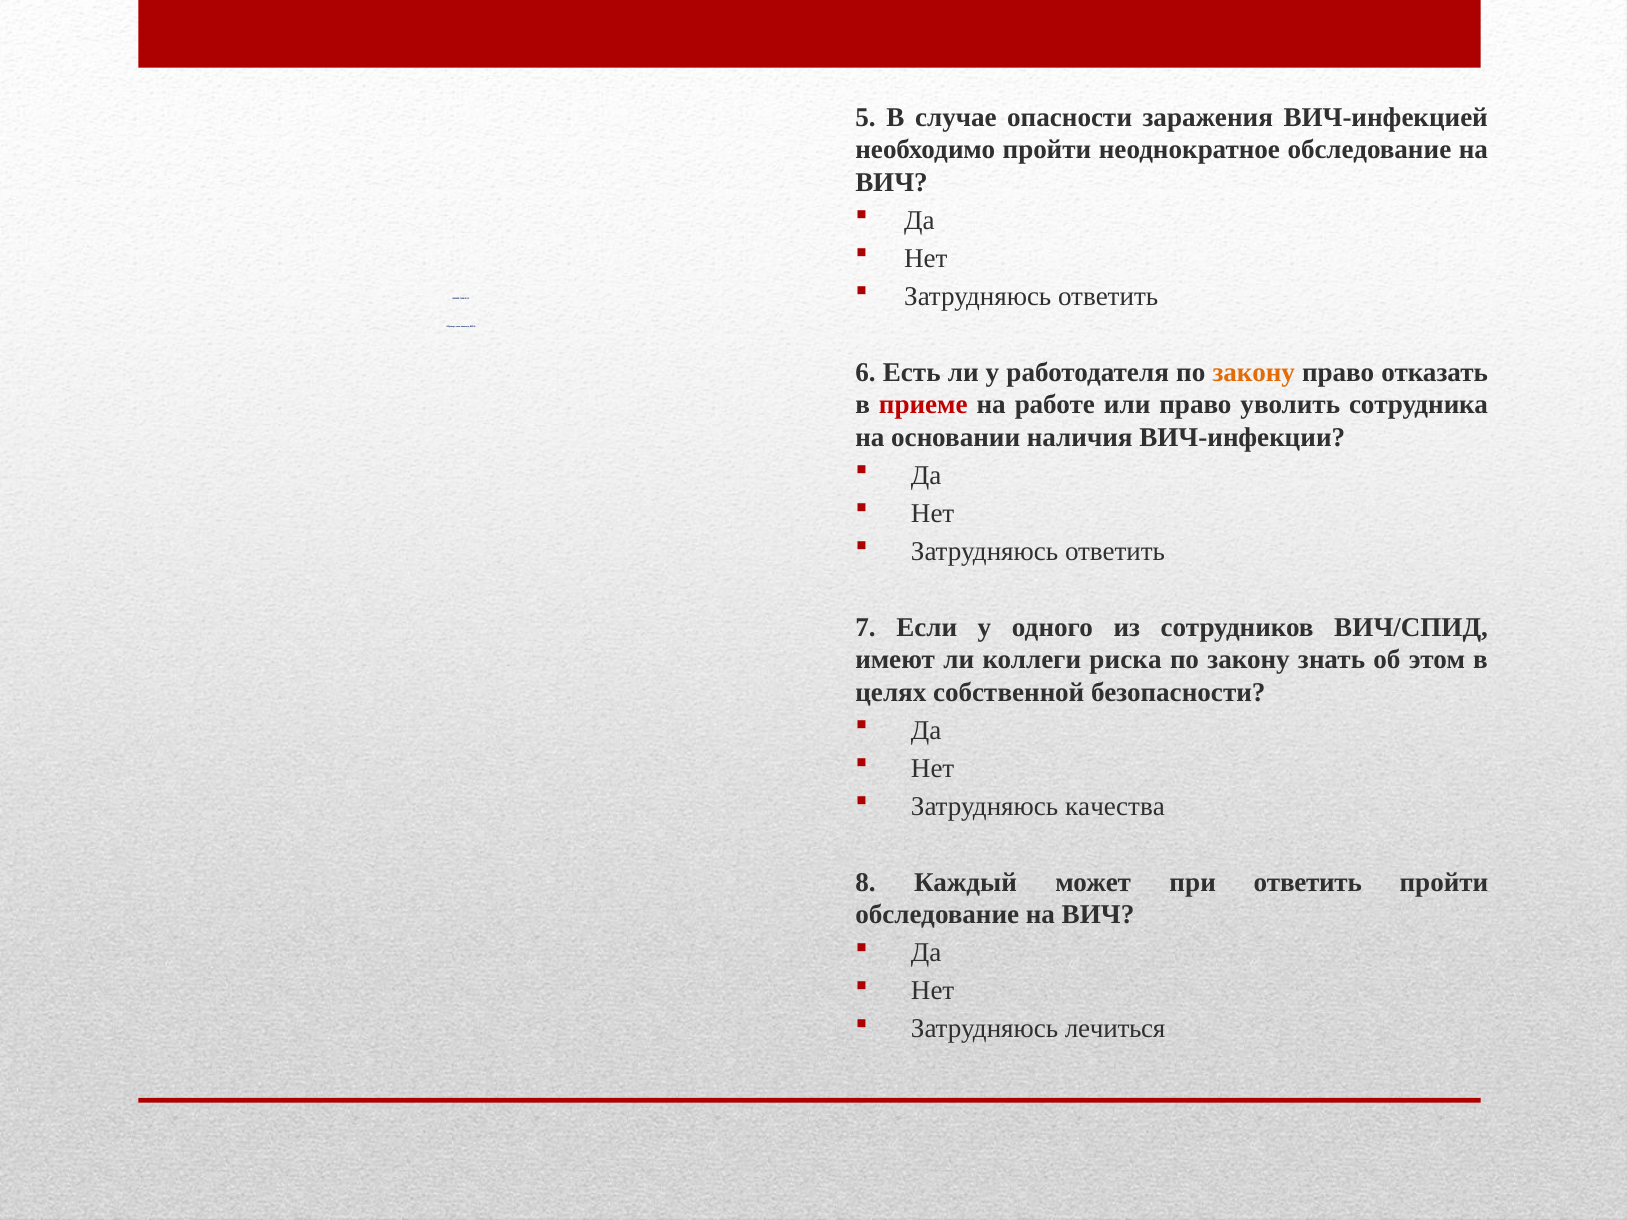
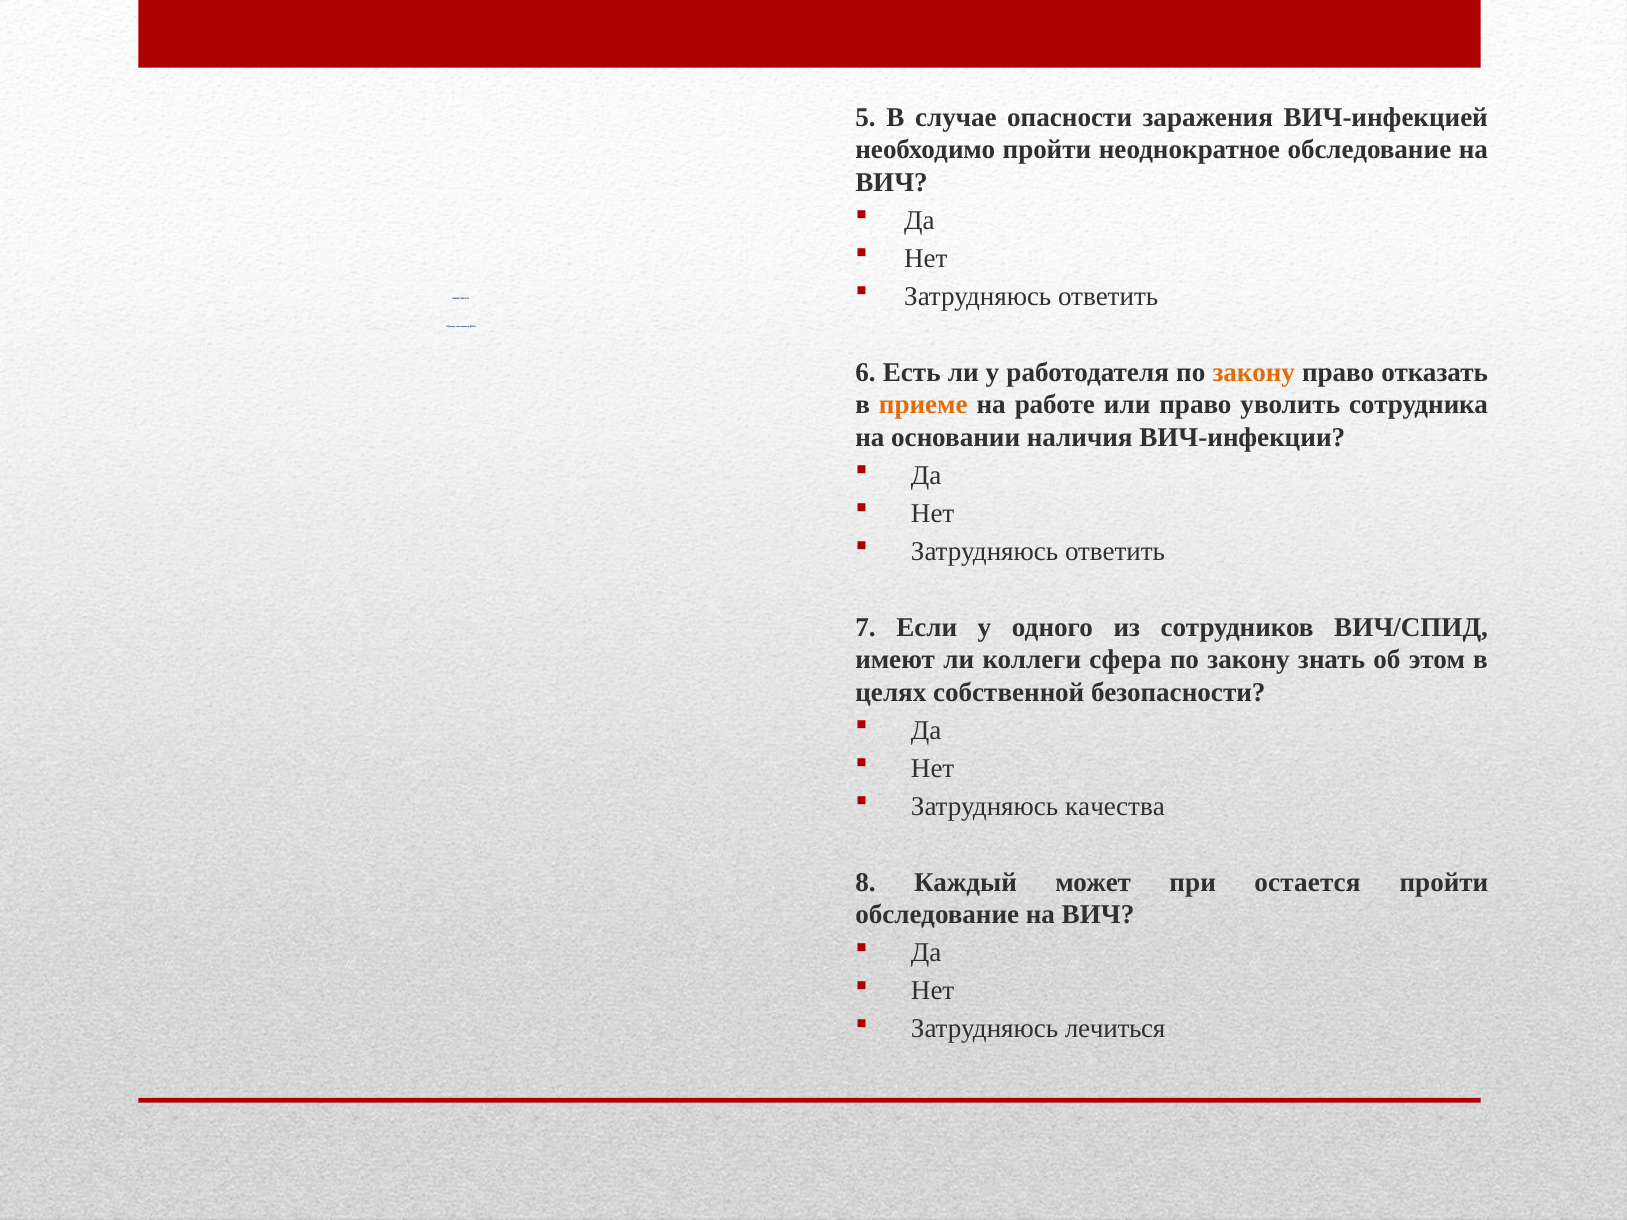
приеме colour: red -> orange (923, 405)
риска: риска -> сфера (1125, 660)
при ответить: ответить -> остается (1307, 882)
